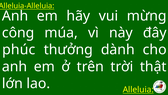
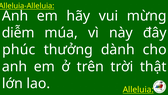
công: công -> diễm (18, 33)
